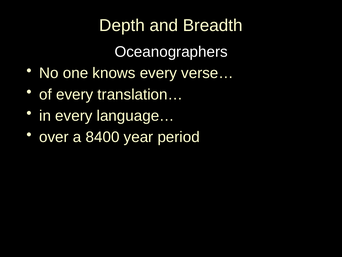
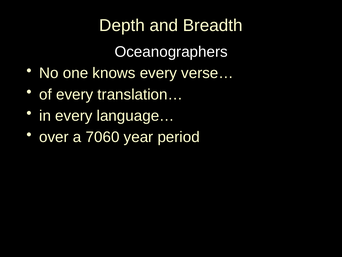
8400: 8400 -> 7060 (103, 137)
